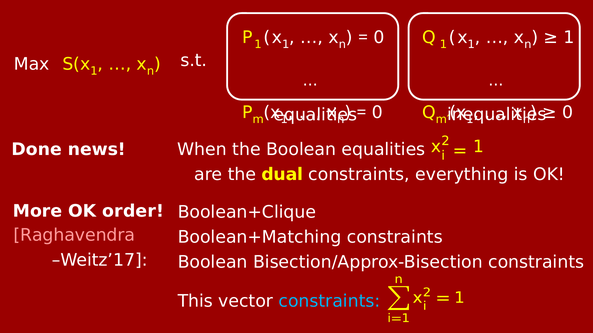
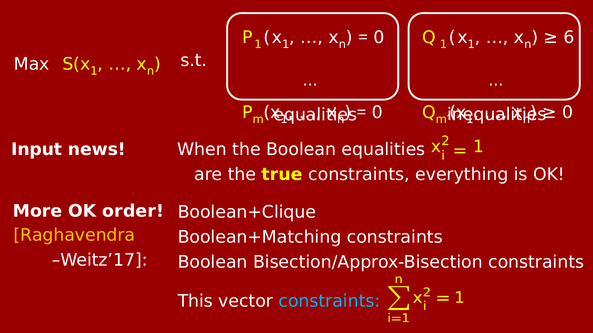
1: 1 -> 6 (569, 38)
Done: Done -> Input (37, 150)
dual: dual -> true (282, 175)
Raghavendra colour: pink -> yellow (74, 236)
